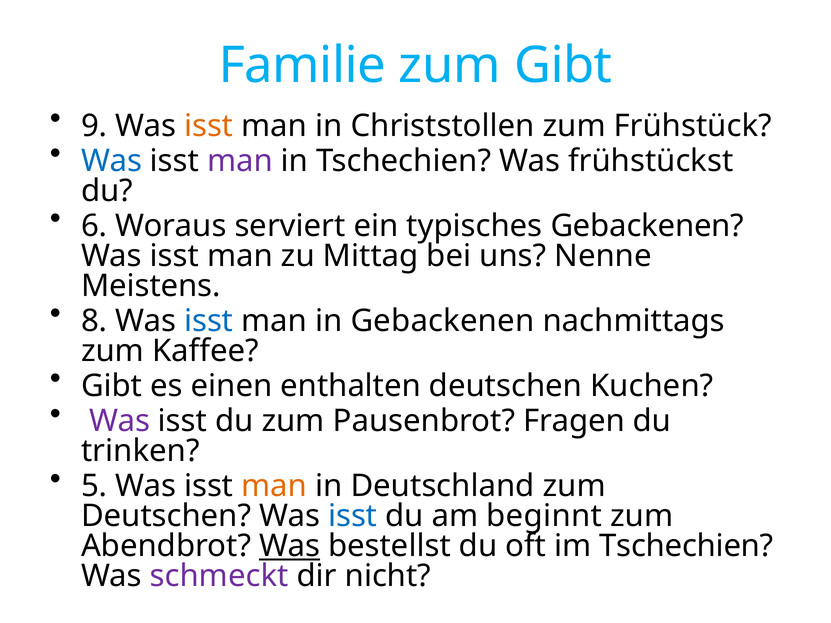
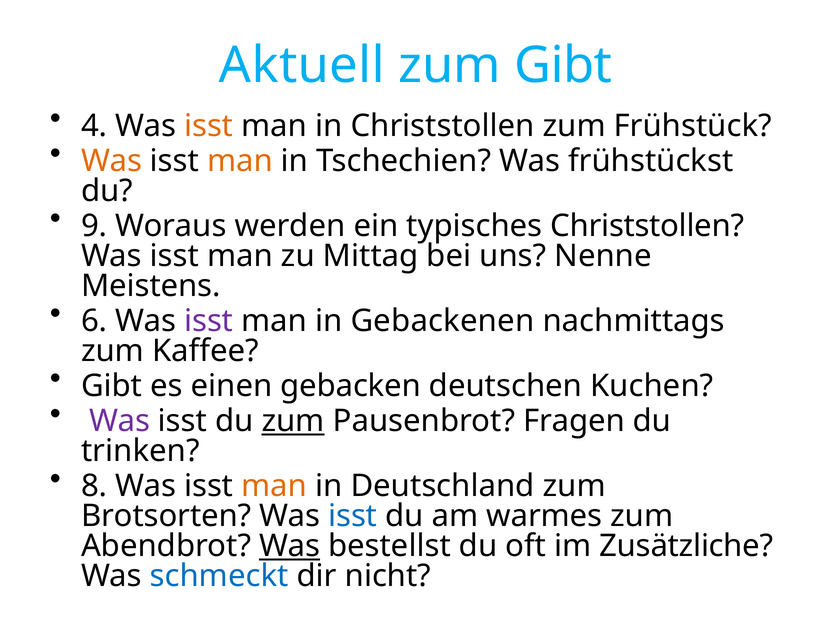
Familie: Familie -> Aktuell (302, 66)
9: 9 -> 4 (94, 126)
Was colour: blue -> orange (112, 161)
man colour: purple -> orange (240, 161)
6: 6 -> 9 (94, 226)
serviert: serviert -> werden (290, 226)
typisches Gebackenen: Gebackenen -> Christstollen (647, 226)
8: 8 -> 6 (94, 321)
isst colour: blue -> purple (209, 321)
enthalten: enthalten -> gebacken (351, 386)
zum underline: none -> present (293, 421)
5: 5 -> 8 (94, 486)
Deutschen: Deutschen -> Brotsorten (166, 516)
beginnt: beginnt -> warmes (544, 516)
im Tschechien: Tschechien -> Zusätzliche (686, 546)
schmeckt colour: purple -> blue (219, 576)
